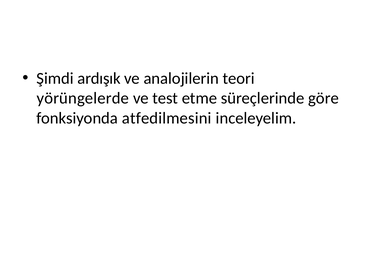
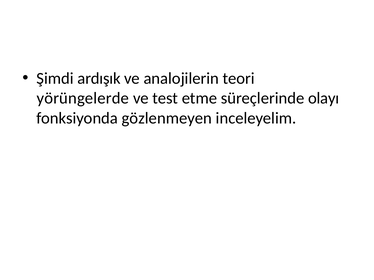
göre: göre -> olayı (324, 98)
atfedilmesini: atfedilmesini -> gözlenmeyen (167, 118)
